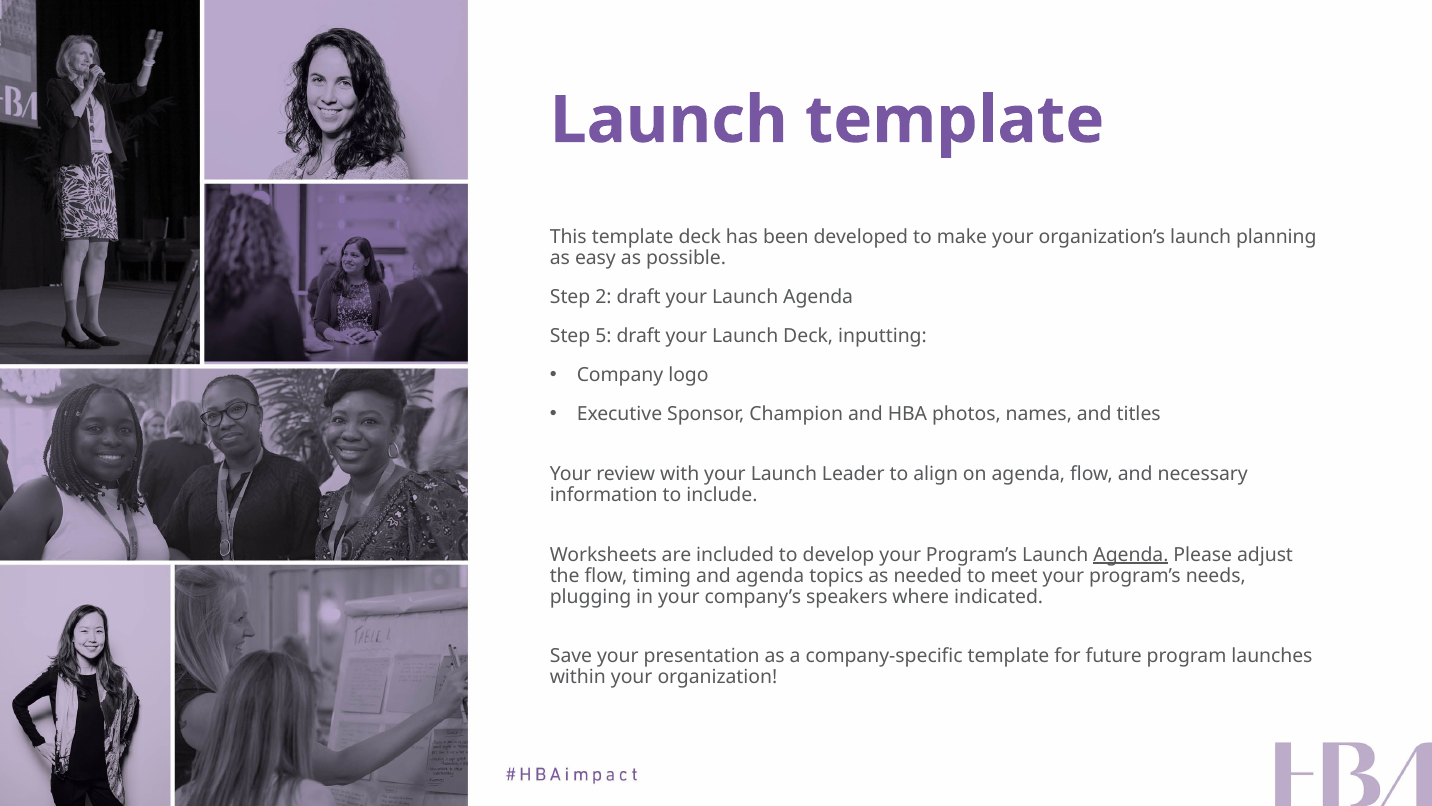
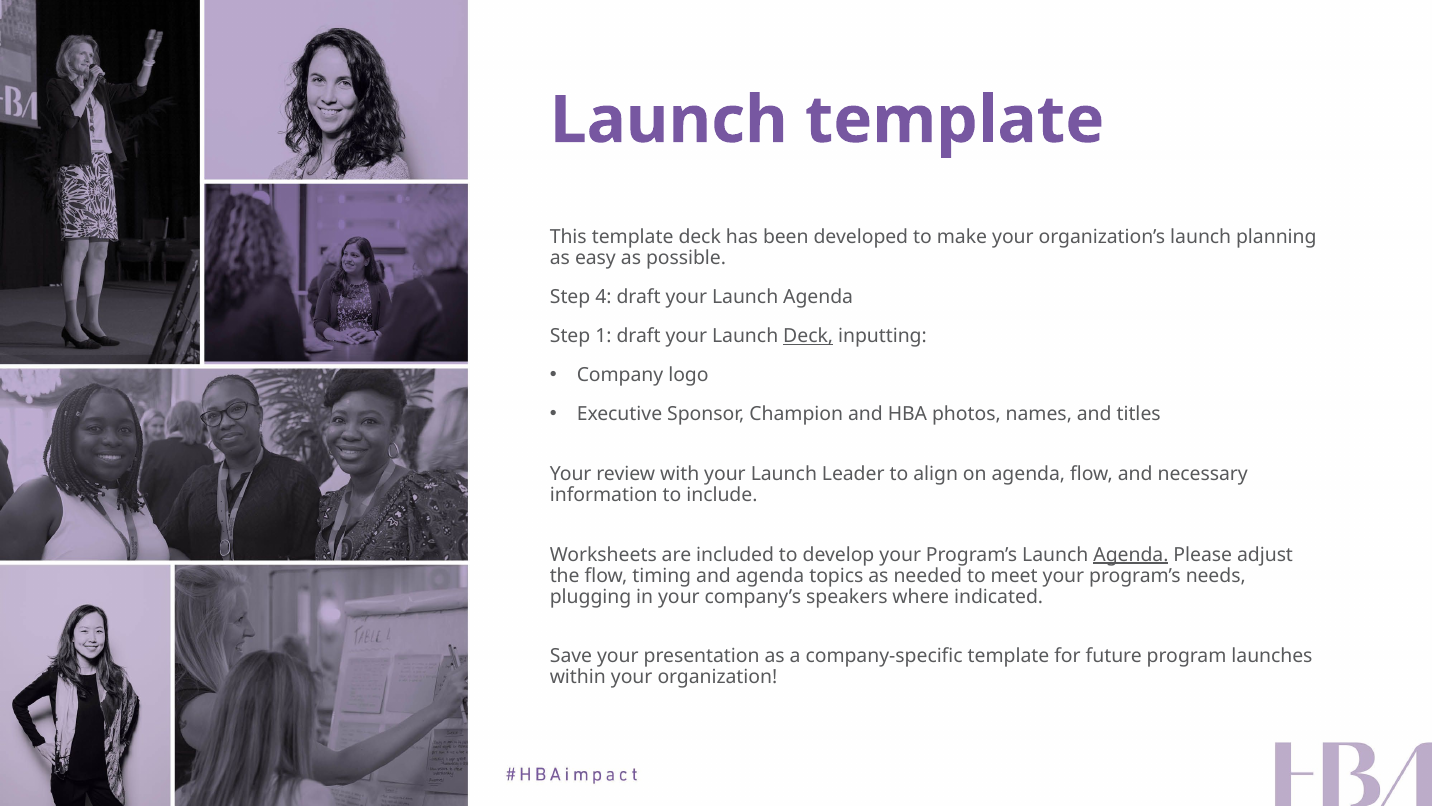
2: 2 -> 4 (603, 297)
5: 5 -> 1 (603, 336)
Deck underline: none -> present (808, 336)
